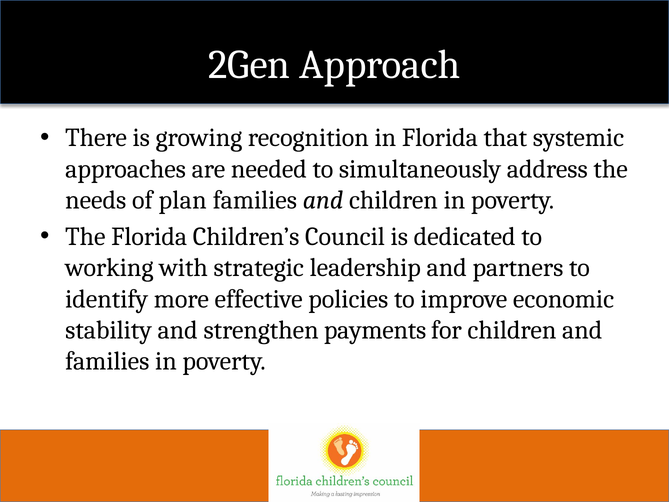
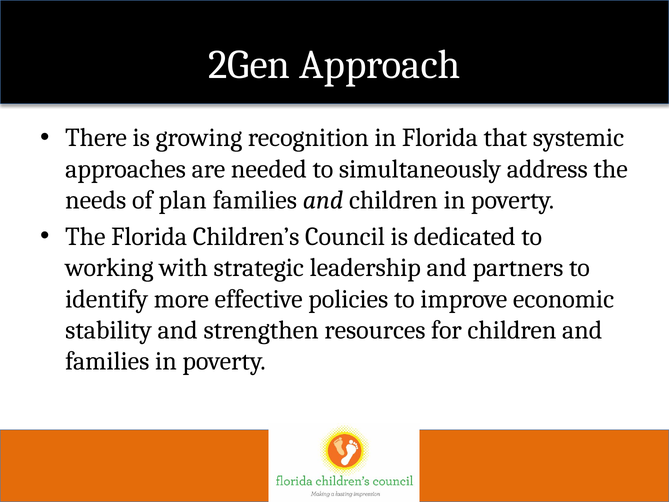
payments: payments -> resources (375, 330)
